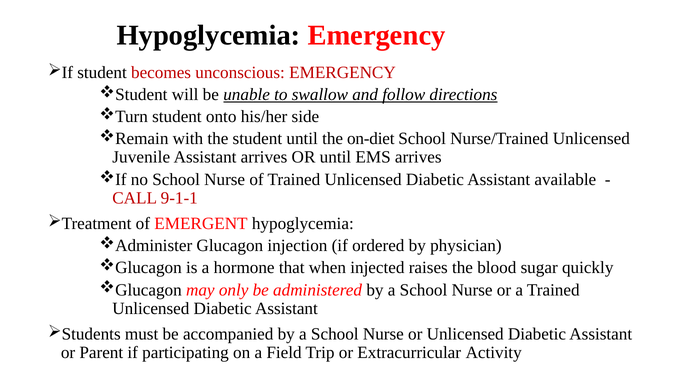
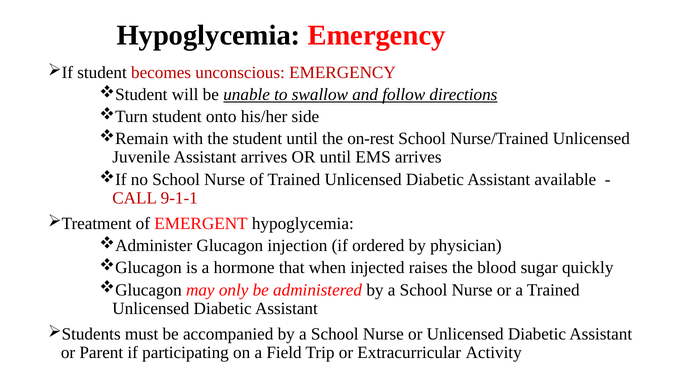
on-diet: on-diet -> on-rest (371, 139)
